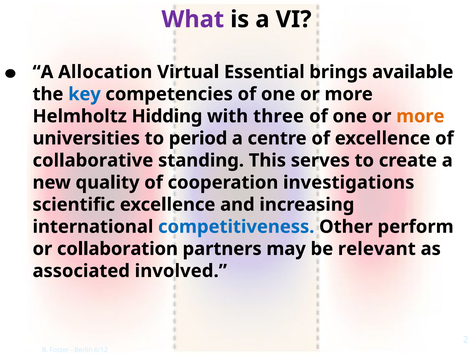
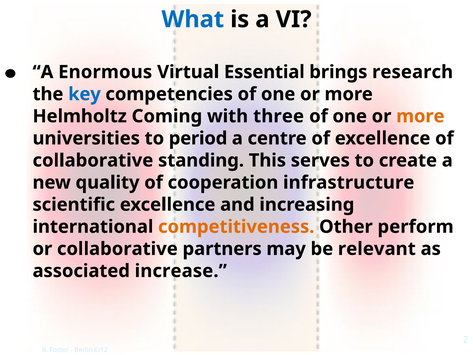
What colour: purple -> blue (193, 19)
Allocation: Allocation -> Enormous (105, 72)
available: available -> research (413, 72)
Hidding: Hidding -> Coming (167, 116)
investigations: investigations -> infrastructure (349, 182)
competitiveness colour: blue -> orange (236, 227)
or collaboration: collaboration -> collaborative (117, 249)
involved: involved -> increase (181, 271)
